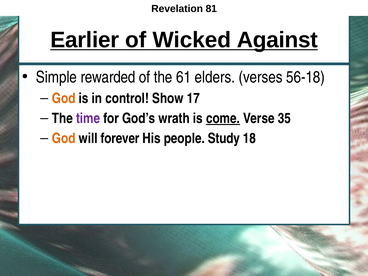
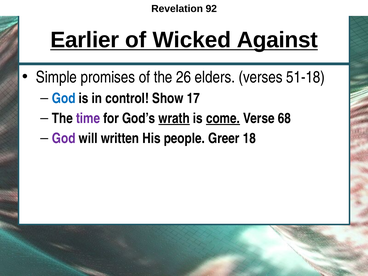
81: 81 -> 92 (211, 9)
rewarded: rewarded -> promises (108, 77)
61: 61 -> 26 (184, 77)
56-18: 56-18 -> 51-18 (306, 77)
God colour: orange -> blue (64, 98)
wrath underline: none -> present (174, 118)
35: 35 -> 68 (284, 118)
God colour: orange -> purple (64, 138)
forever: forever -> written (120, 138)
Study: Study -> Greer (224, 138)
